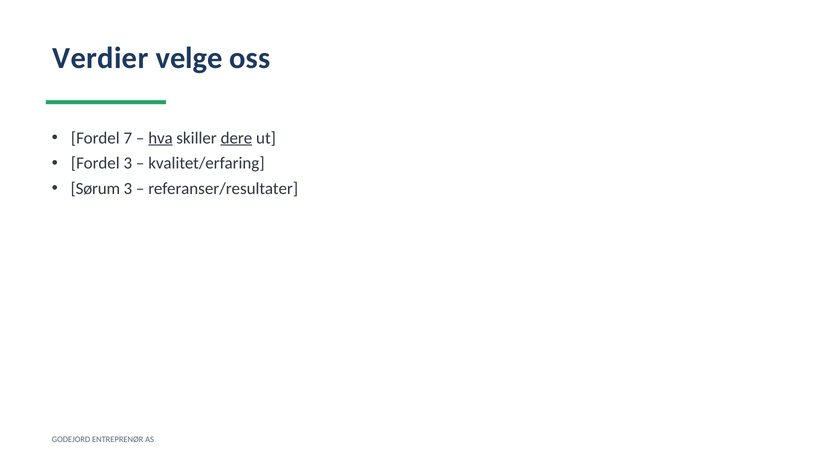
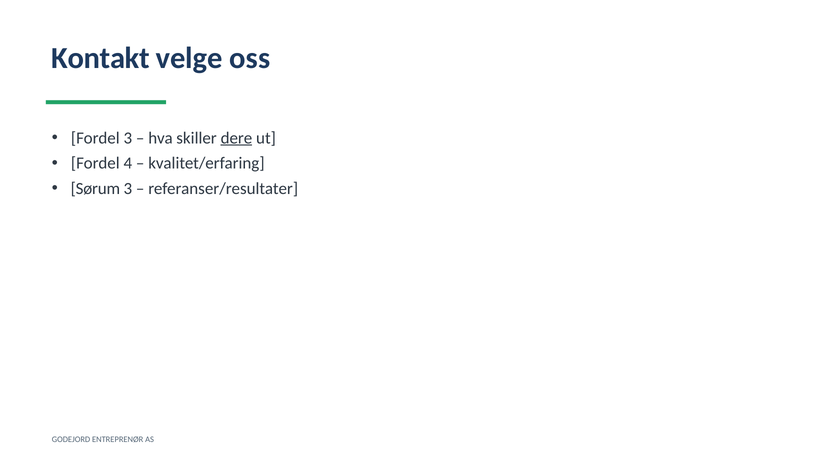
Verdier: Verdier -> Kontakt (101, 58)
Fordel 7: 7 -> 3 (128, 138)
hva underline: present -> none (160, 138)
Fordel 3: 3 -> 4 (128, 164)
